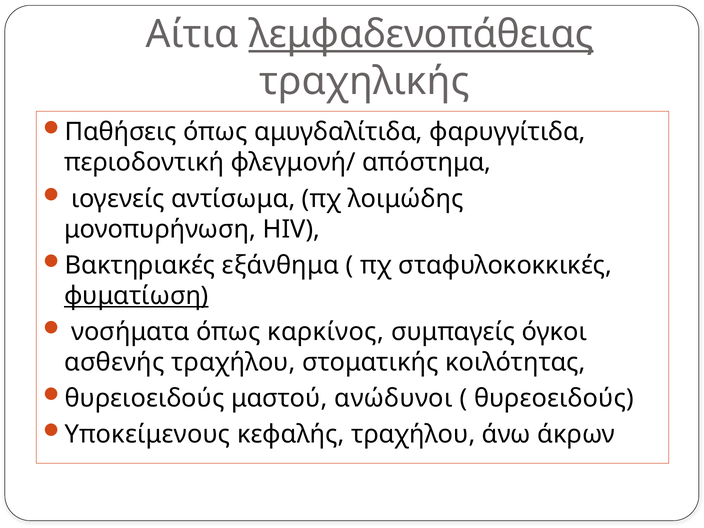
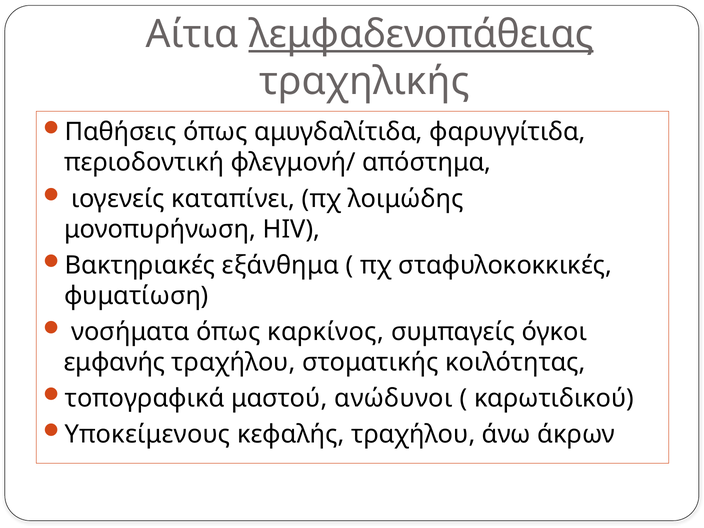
αντίσωμα: αντίσωμα -> καταπίνει (233, 199)
φυματίωση underline: present -> none (136, 296)
ασθενής: ασθενής -> εμφανής (114, 362)
θυρειοειδούς: θυρειοειδούς -> τοπογραφικά (145, 398)
θυρεοειδούς: θυρεοειδούς -> καρωτιδικού (554, 398)
